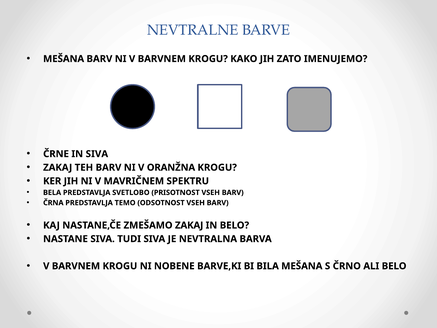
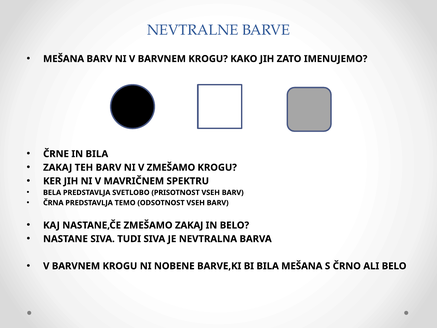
IN SIVA: SIVA -> BILA (97, 154)
V ORANŽNA: ORANŽNA -> ZMEŠAMO (171, 167)
